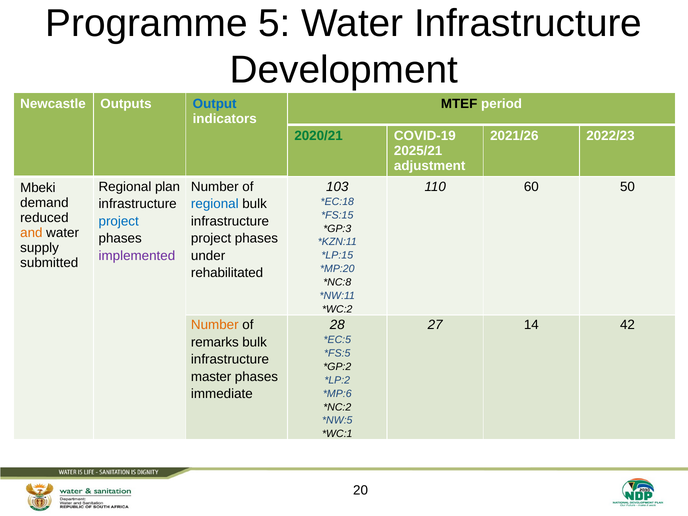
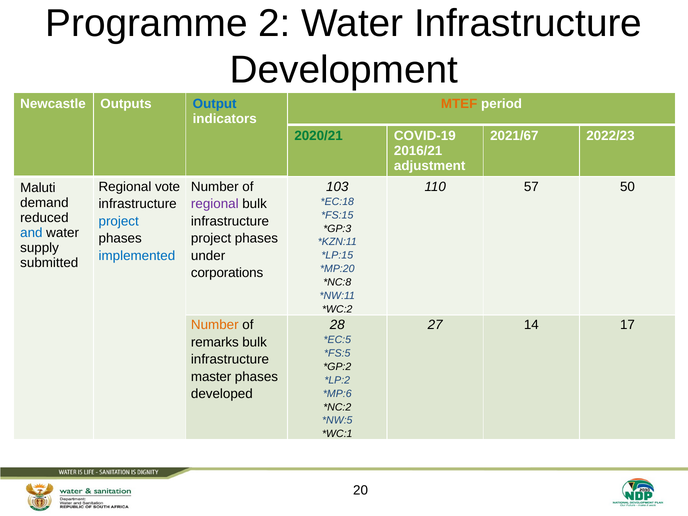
5: 5 -> 2 (275, 23)
MTEF colour: black -> orange (459, 104)
2021/26: 2021/26 -> 2021/67 (514, 136)
2025/21: 2025/21 -> 2016/21 (418, 151)
plan: plan -> vote (168, 187)
60: 60 -> 57 (531, 187)
Mbeki: Mbeki -> Maluti (38, 188)
regional colour: blue -> purple (215, 204)
and colour: orange -> blue (31, 233)
implemented colour: purple -> blue (137, 256)
rehabilitated: rehabilitated -> corporations (227, 273)
42: 42 -> 17 (627, 325)
immediate: immediate -> developed (222, 394)
